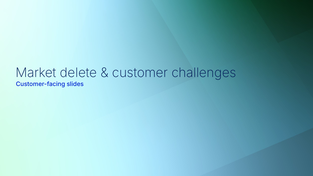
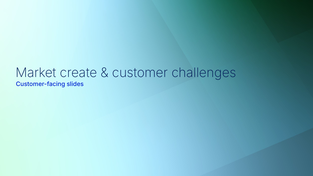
delete: delete -> create (78, 73)
